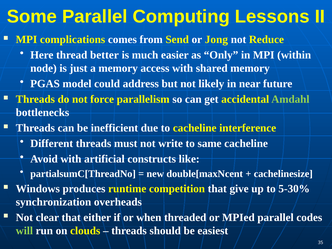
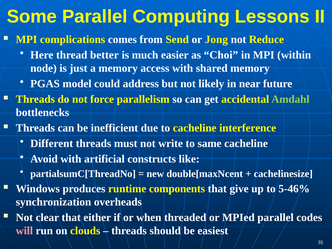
Only: Only -> Choi (221, 55)
competition: competition -> components (177, 189)
5-30%: 5-30% -> 5-46% (294, 189)
will colour: light green -> pink (24, 231)
